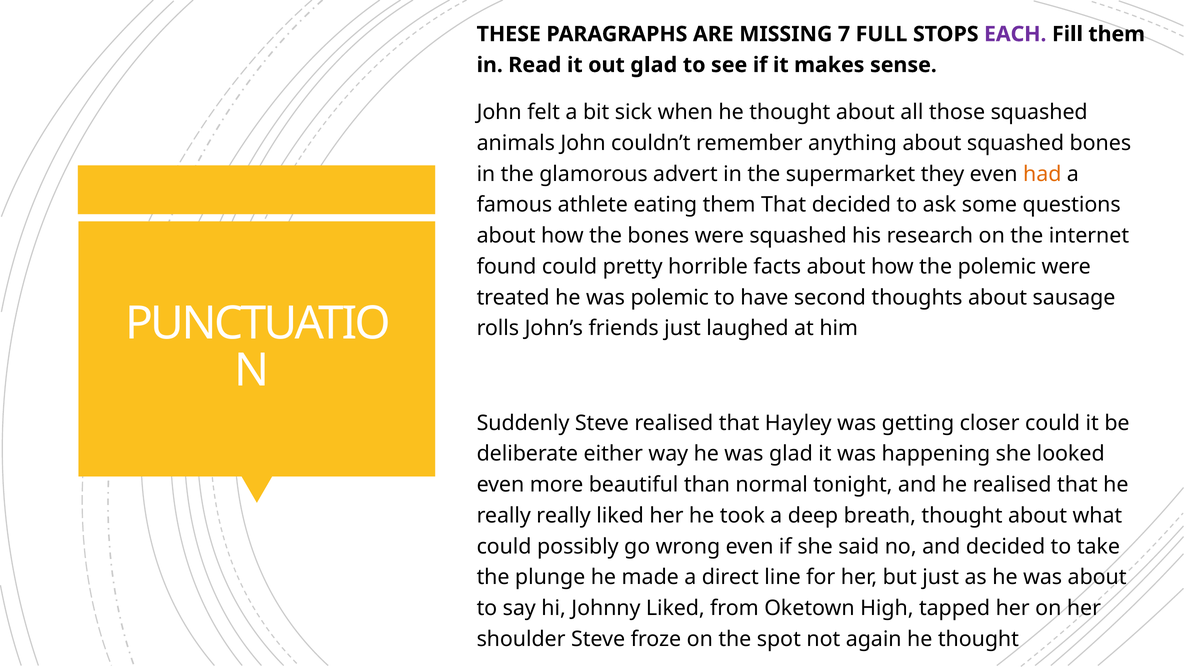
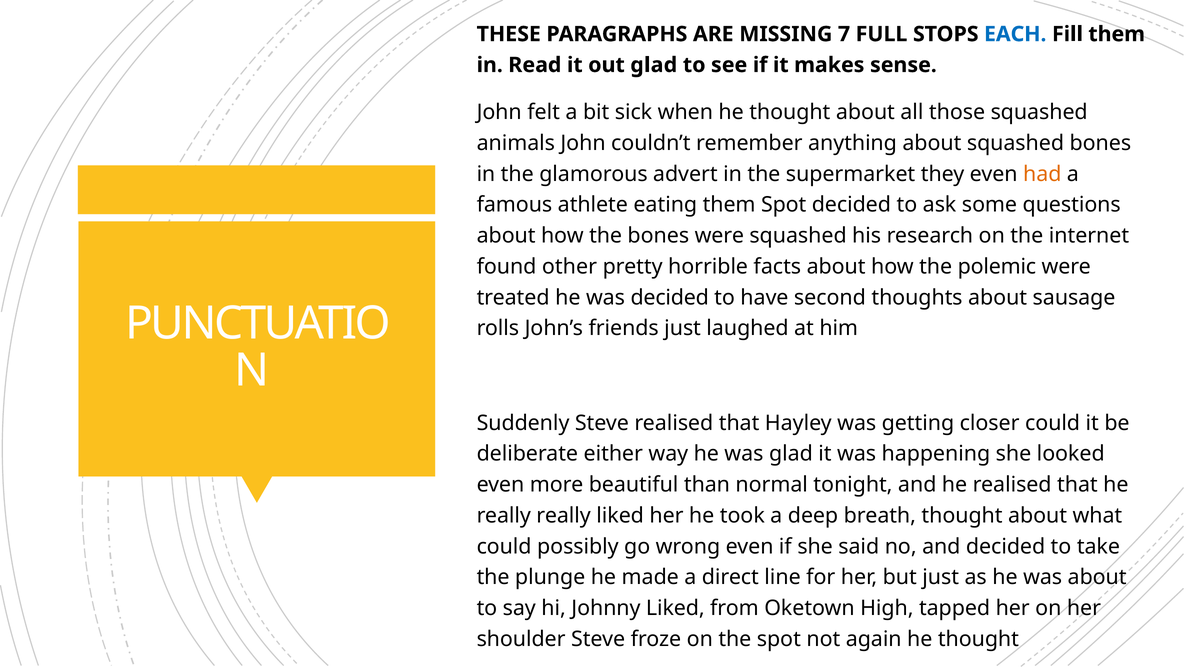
EACH colour: purple -> blue (1015, 34)
them That: That -> Spot (784, 205)
found could: could -> other (569, 267)
was polemic: polemic -> decided (670, 298)
